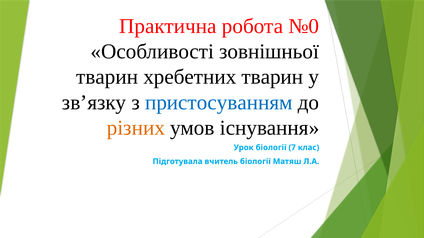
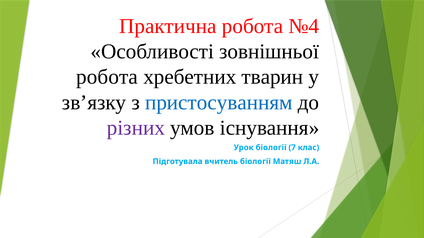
№0: №0 -> №4 (304, 26)
тварин: тварин -> робота (107, 77)
різних colour: orange -> purple (136, 128)
